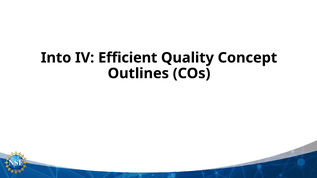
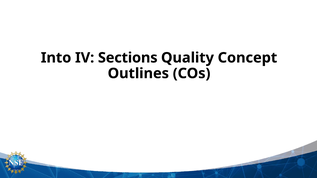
Efficient: Efficient -> Sections (128, 58)
